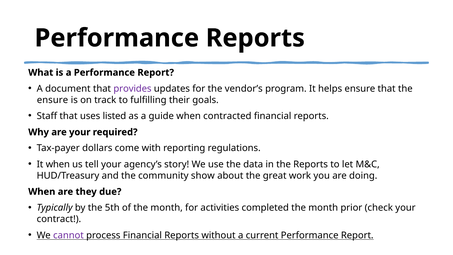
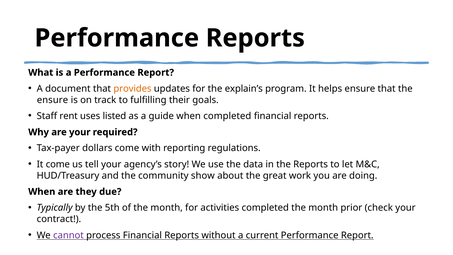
provides colour: purple -> orange (132, 89)
vendor’s: vendor’s -> explain’s (244, 89)
Staff that: that -> rent (69, 116)
when contracted: contracted -> completed (227, 116)
It when: when -> come (58, 164)
